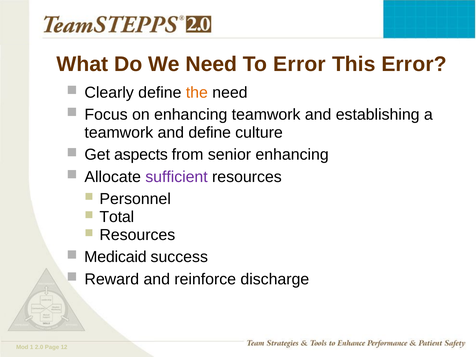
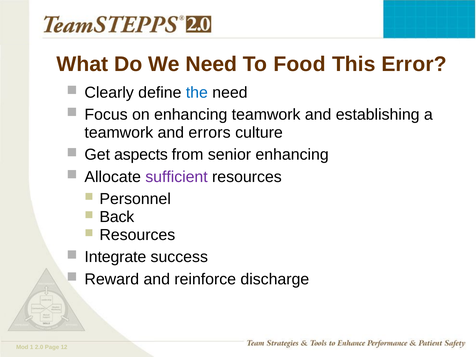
To Error: Error -> Food (300, 64)
the colour: orange -> blue (197, 93)
and define: define -> errors (210, 133)
Total: Total -> Back (117, 217)
Medicaid: Medicaid -> Integrate (115, 257)
